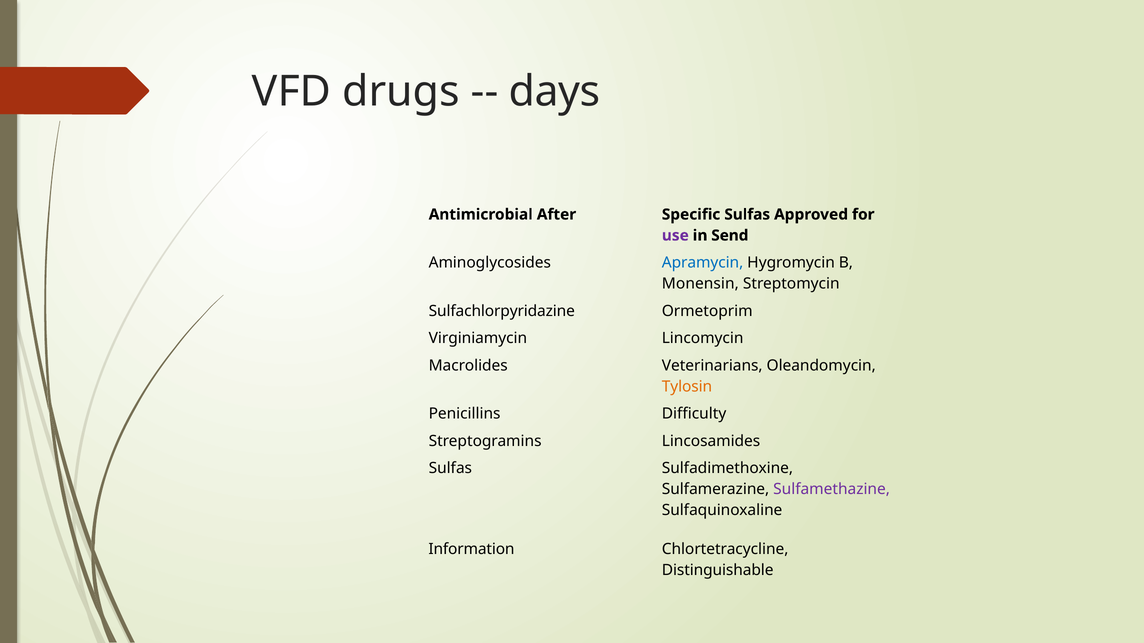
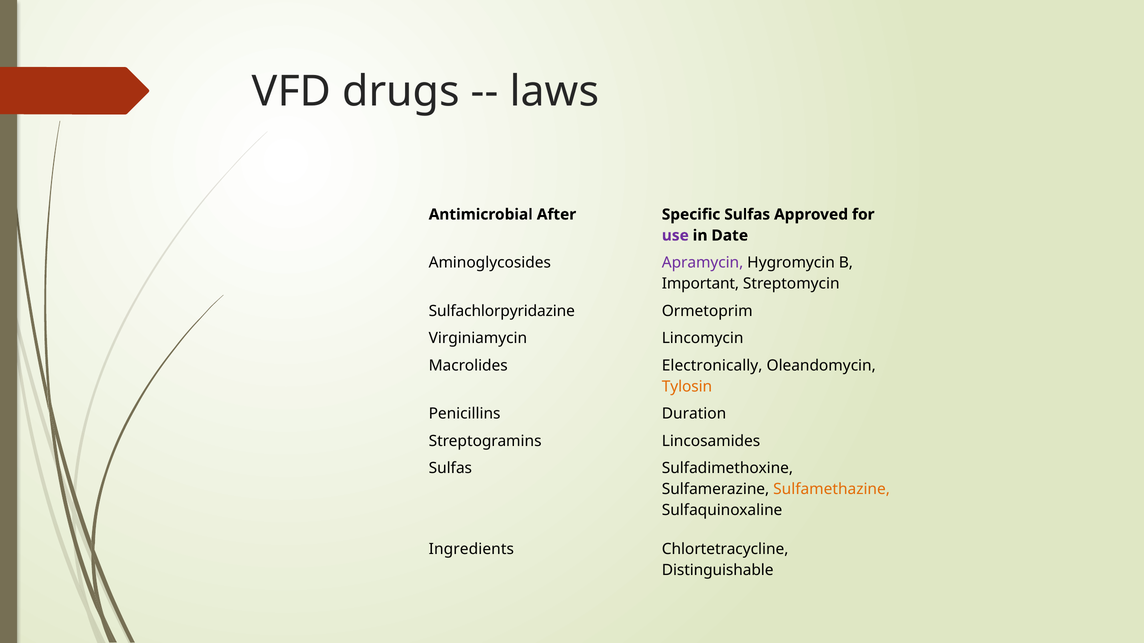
days: days -> laws (554, 92)
Send: Send -> Date (730, 236)
Apramycin colour: blue -> purple (703, 263)
Monensin: Monensin -> Important (700, 284)
Veterinarians: Veterinarians -> Electronically (712, 366)
Difficulty: Difficulty -> Duration (694, 414)
Sulfamethazine colour: purple -> orange (832, 490)
Information: Information -> Ingredients (471, 549)
